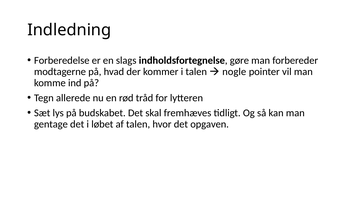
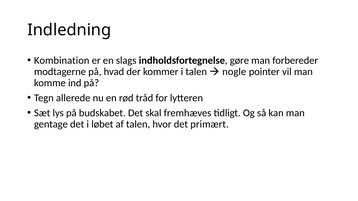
Forberedelse: Forberedelse -> Kombination (62, 61)
opgaven: opgaven -> primært (210, 124)
